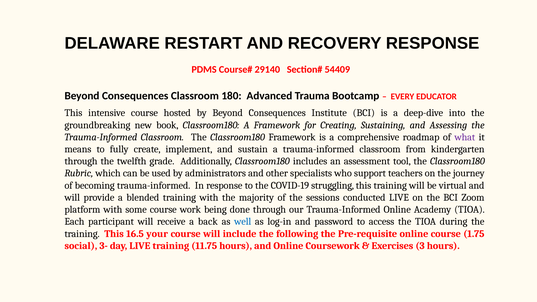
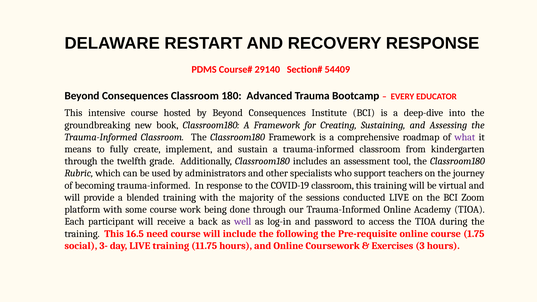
COVID-19 struggling: struggling -> classroom (333, 185)
well colour: blue -> purple (243, 222)
your: your -> need (157, 234)
